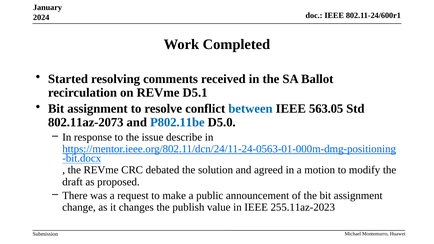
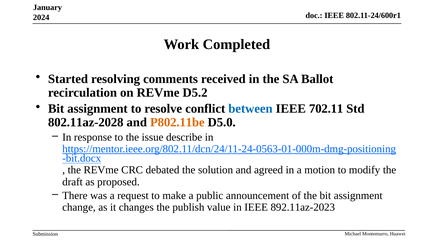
D5.1: D5.1 -> D5.2 (195, 93)
563.05: 563.05 -> 702.11 (326, 109)
802.11az-2073: 802.11az-2073 -> 802.11az-2028 (86, 122)
P802.11be colour: blue -> orange (177, 122)
255.11az-2023: 255.11az-2023 -> 892.11az-2023 (303, 207)
